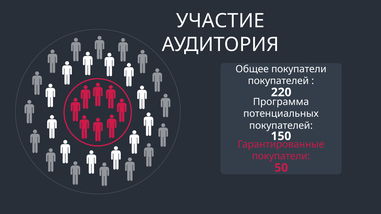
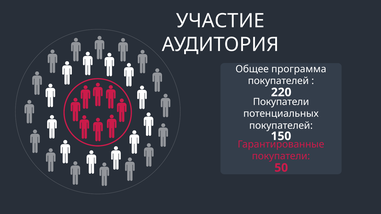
Общее покупатели: покупатели -> программа (299, 69)
Программа: Программа -> Покупатели (281, 102)
